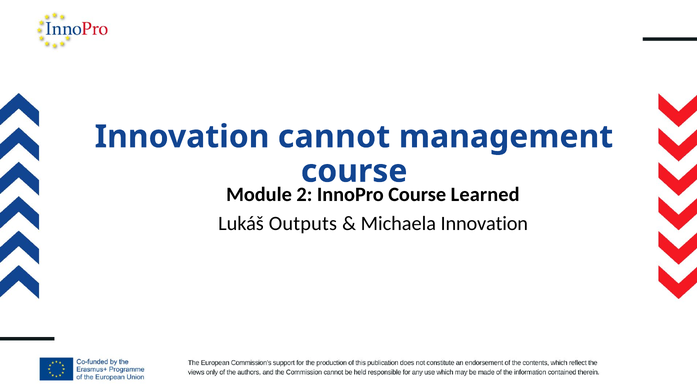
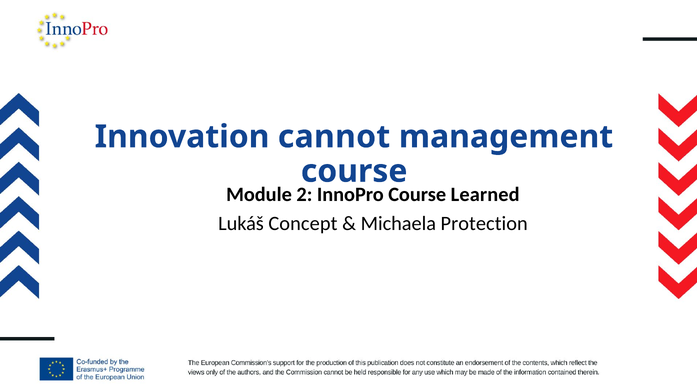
Outputs: Outputs -> Concept (303, 224)
Michaela Innovation: Innovation -> Protection (484, 224)
